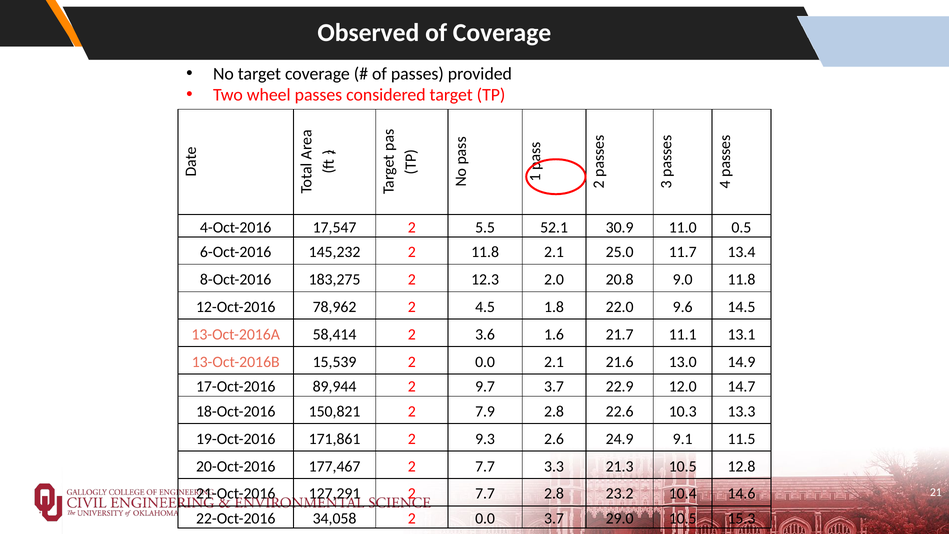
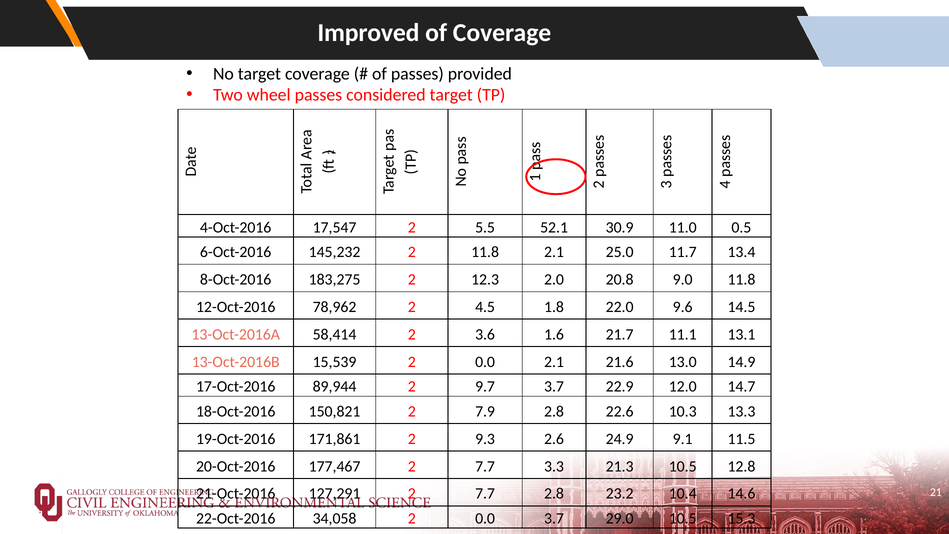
Observed: Observed -> Improved (368, 33)
